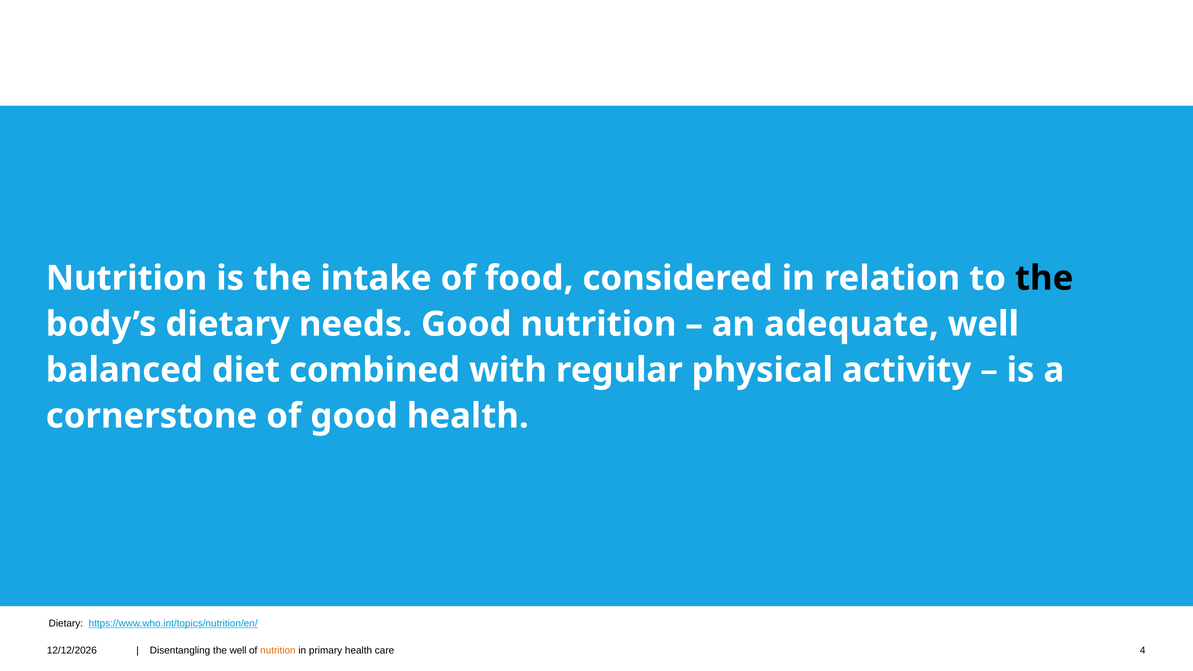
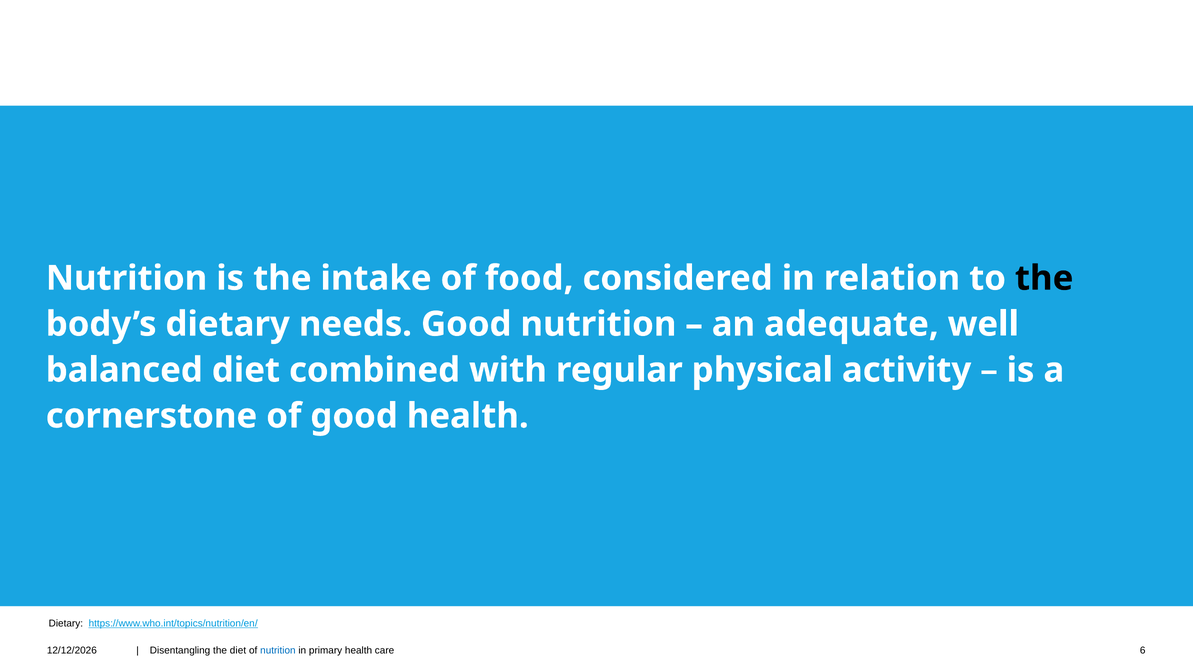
the well: well -> diet (238, 651)
nutrition colour: orange -> blue (278, 651)
4: 4 -> 6 (1143, 651)
